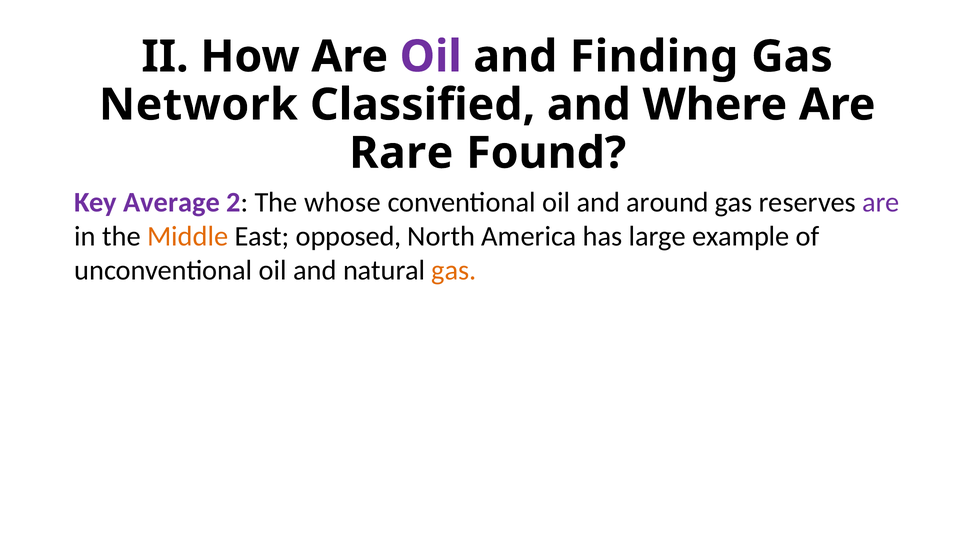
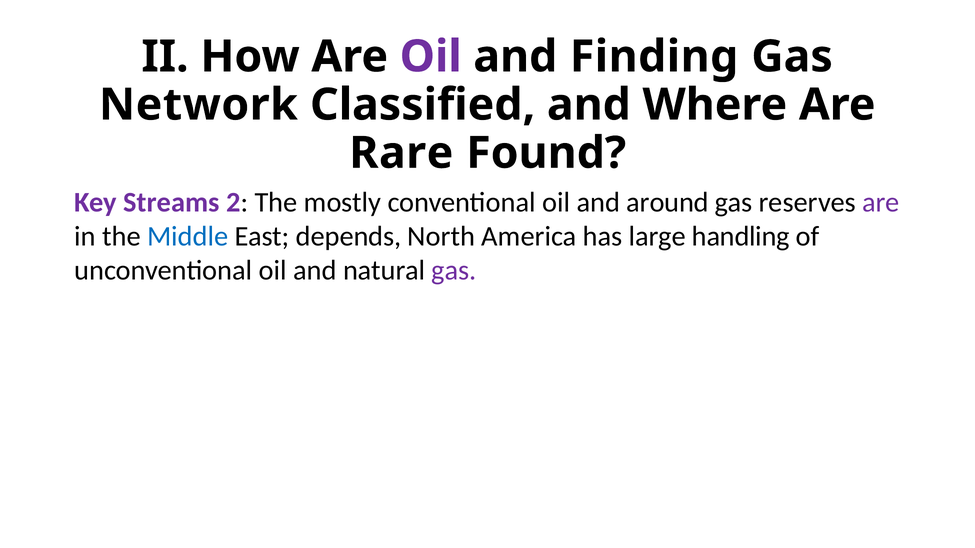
Average: Average -> Streams (171, 202)
whose: whose -> mostly (343, 202)
Middle colour: orange -> blue (188, 236)
opposed: opposed -> depends (349, 236)
example: example -> handling (741, 236)
gas colour: orange -> purple (454, 271)
